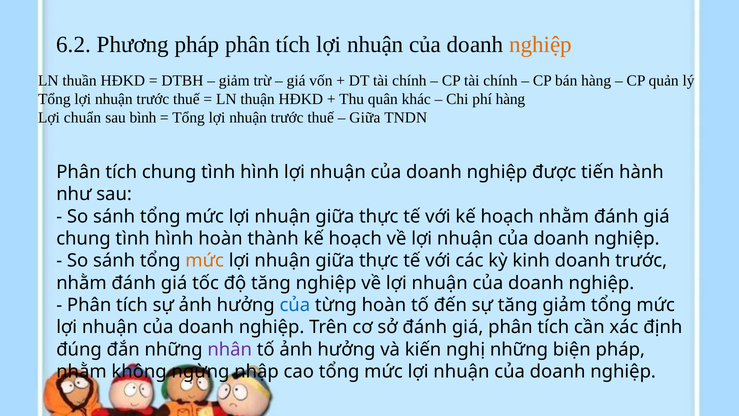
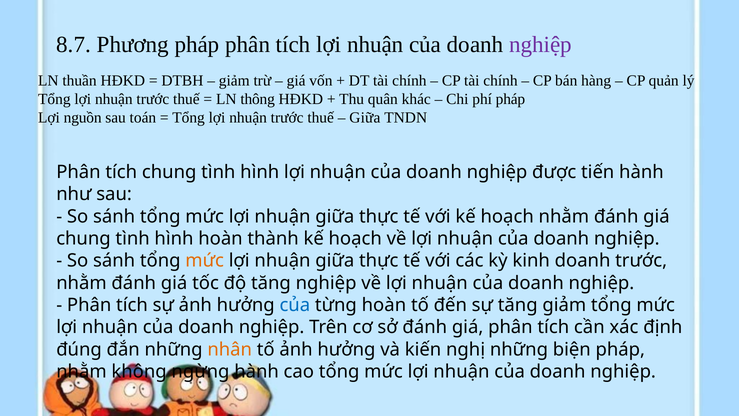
6.2: 6.2 -> 8.7 (74, 45)
nghiệp colour: orange -> purple (541, 45)
thuận: thuận -> thông (258, 99)
phí hàng: hàng -> pháp (510, 99)
chuẩn: chuẩn -> nguồn (83, 118)
bình: bình -> toán (143, 118)
nhân colour: purple -> orange (230, 349)
ngừng nhập: nhập -> hành (257, 371)
